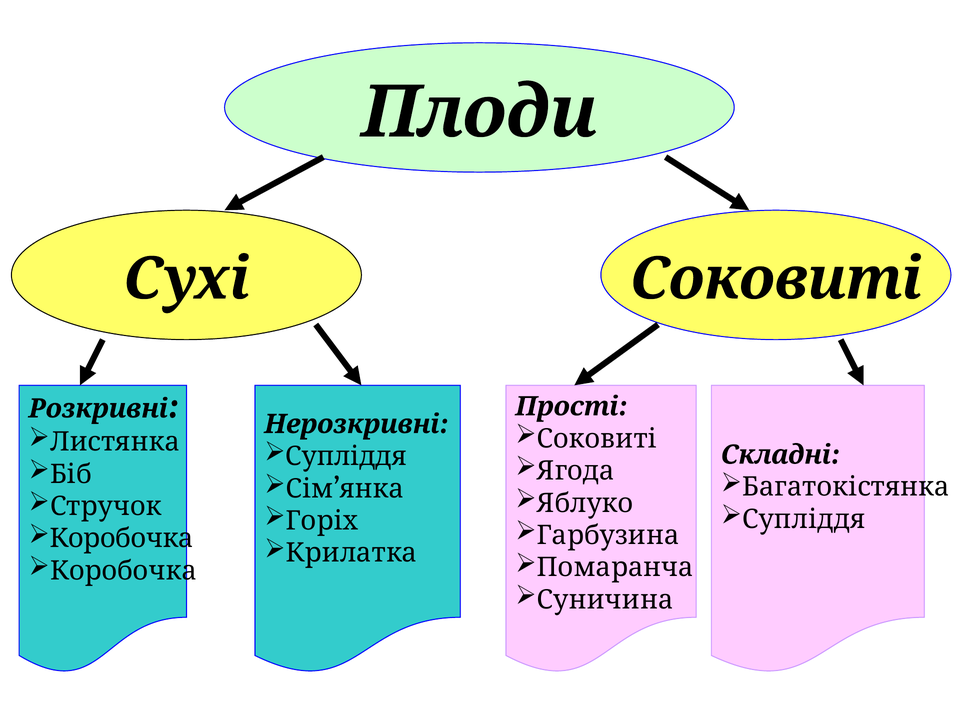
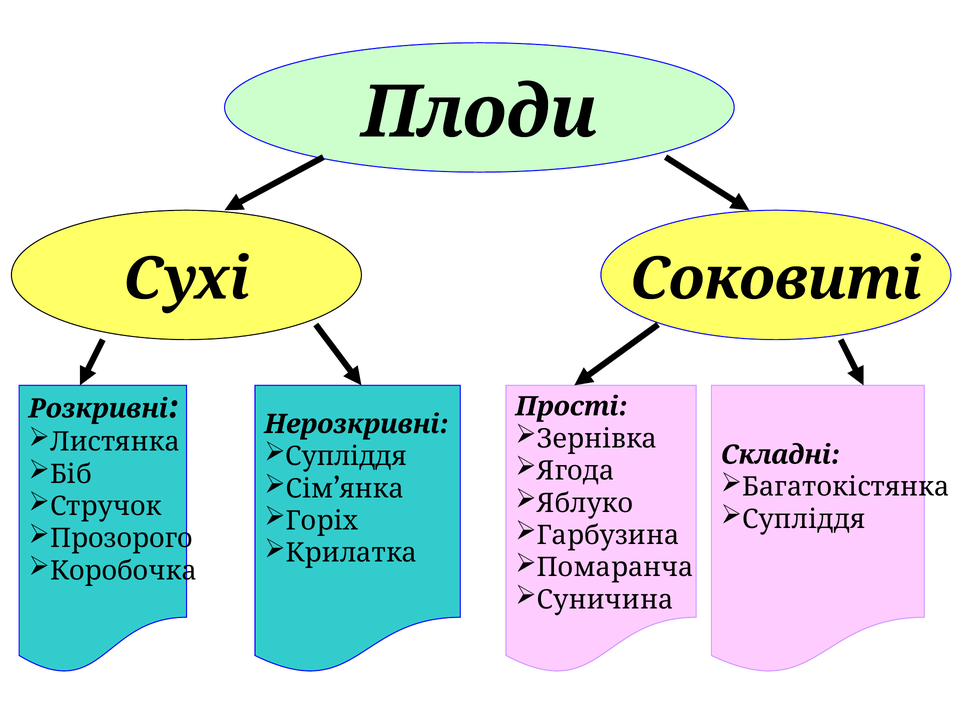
Соковиті: Соковиті -> Зернівка (597, 438)
Коробочка: Коробочка -> Прозорого (122, 538)
